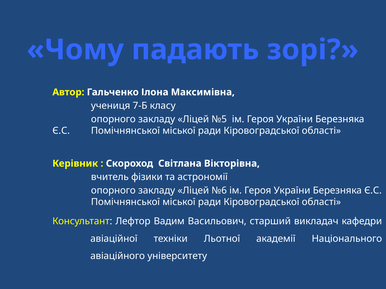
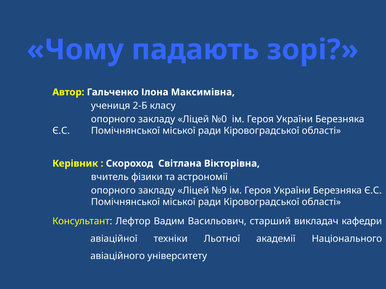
7-Б: 7-Б -> 2-Б (140, 106)
№5: №5 -> №0 (219, 119)
№6: №6 -> №9 (219, 191)
